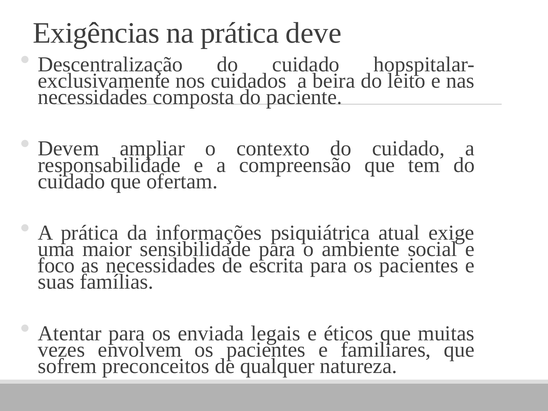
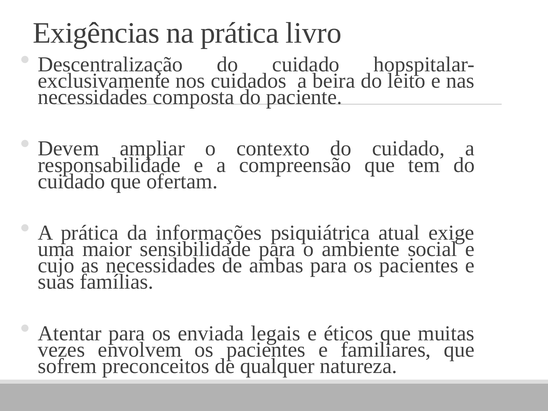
deve: deve -> livro (314, 33)
foco: foco -> cujo (56, 266)
escrita: escrita -> ambas (276, 266)
